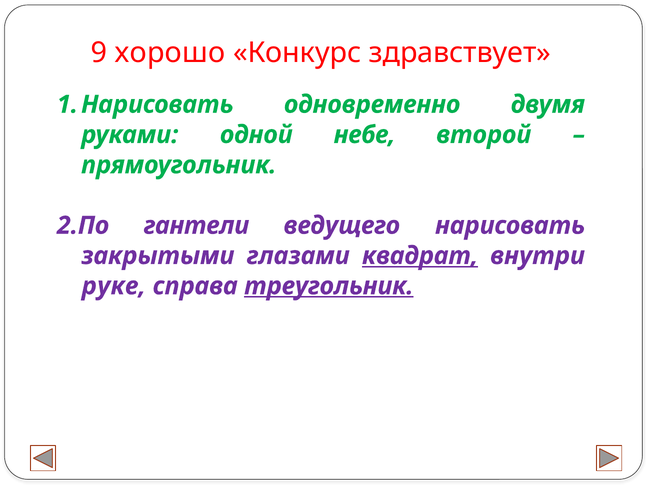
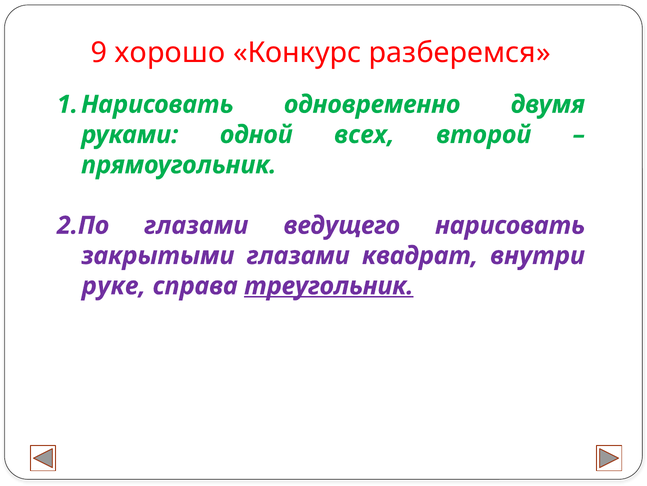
здравствует: здравствует -> разберемся (460, 53)
небе: небе -> всех (364, 135)
2.По гантели: гантели -> глазами (196, 225)
квадрат underline: present -> none (420, 255)
